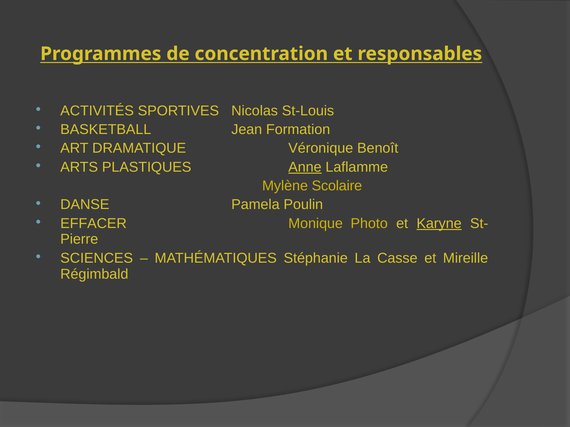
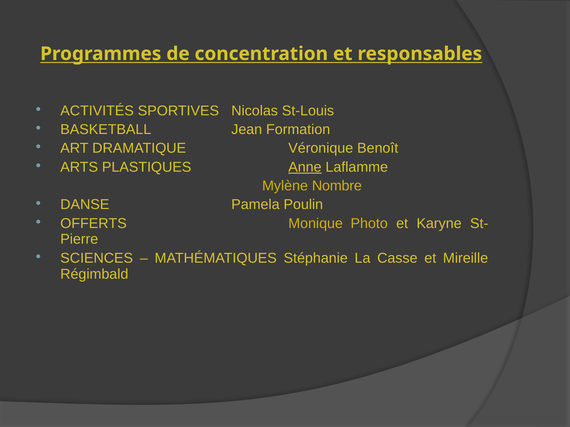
Scolaire: Scolaire -> Nombre (337, 186)
EFFACER: EFFACER -> OFFERTS (94, 224)
Karyne underline: present -> none (439, 224)
